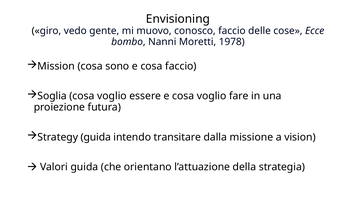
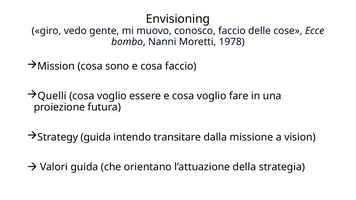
Soglia: Soglia -> Quelli (52, 96)
